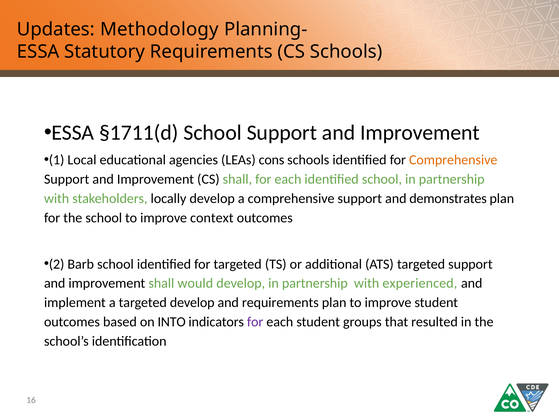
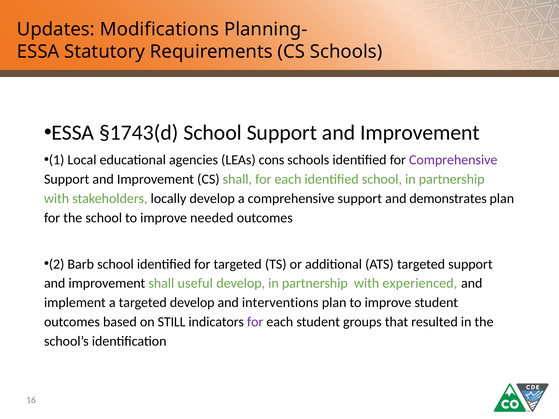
Methodology: Methodology -> Modifications (159, 29)
§1711(d: §1711(d -> §1743(d (139, 133)
Comprehensive colour: orange -> purple (453, 160)
context: context -> needed (212, 218)
would: would -> useful (195, 284)
and requirements: requirements -> interventions (280, 303)
INTO: INTO -> STILL (172, 322)
